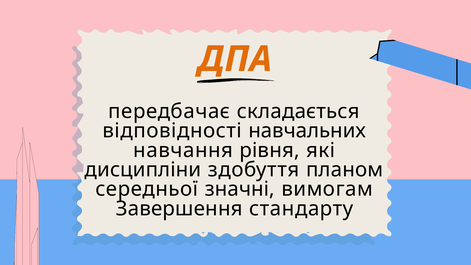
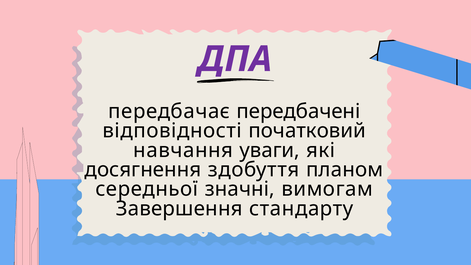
ДПА colour: orange -> purple (235, 59)
складається: складається -> передбачені (298, 111)
навчальних: навчальних -> початковий (307, 131)
рівня: рівня -> уваги (270, 150)
дисципліни: дисципліни -> досягнення (143, 170)
